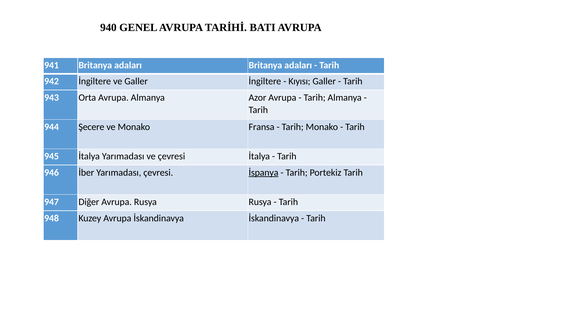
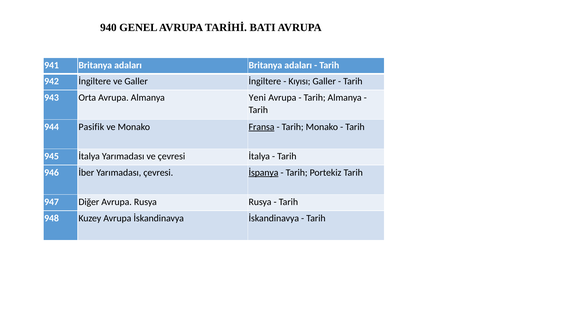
Azor: Azor -> Yeni (257, 97)
Şecere: Şecere -> Pasifik (91, 127)
Fransa underline: none -> present (262, 127)
